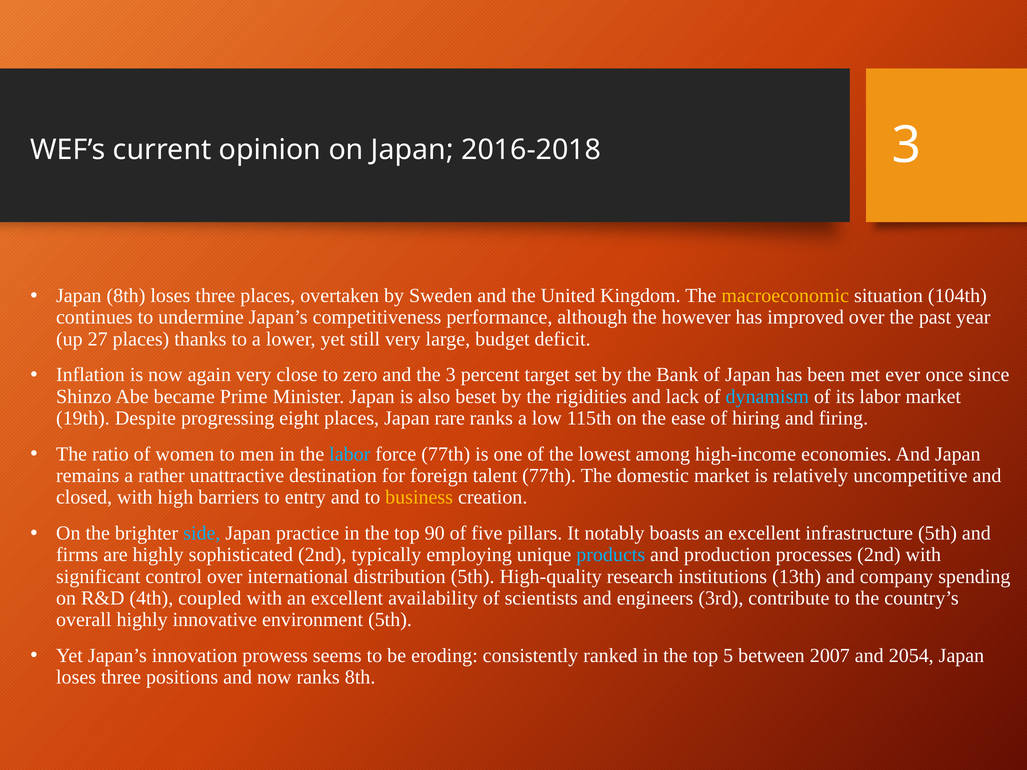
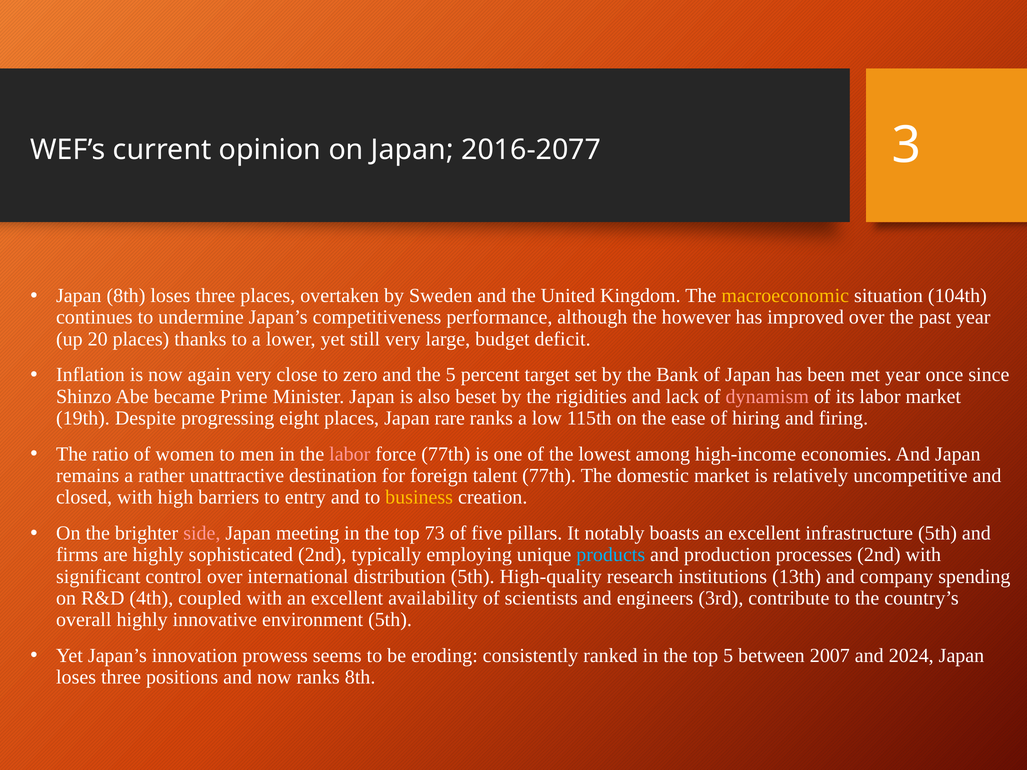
2016-2018: 2016-2018 -> 2016-2077 (531, 150)
27: 27 -> 20 (98, 339)
the 3: 3 -> 5 (451, 375)
met ever: ever -> year (903, 375)
dynamism colour: light blue -> pink (767, 397)
labor colour: light blue -> pink (350, 454)
side colour: light blue -> pink (202, 533)
practice: practice -> meeting (308, 533)
90: 90 -> 73 (435, 533)
2054: 2054 -> 2024 (911, 656)
